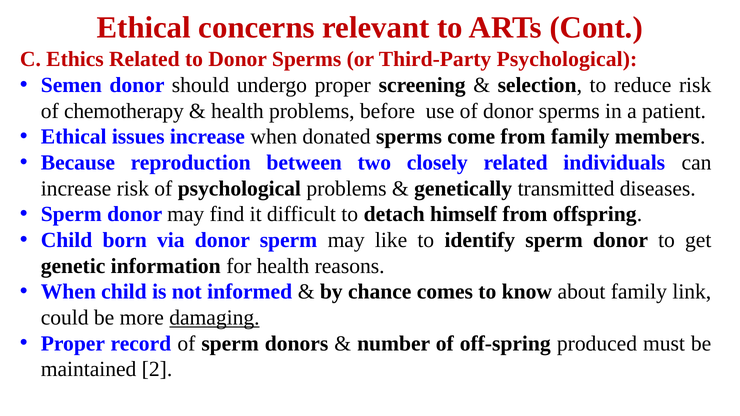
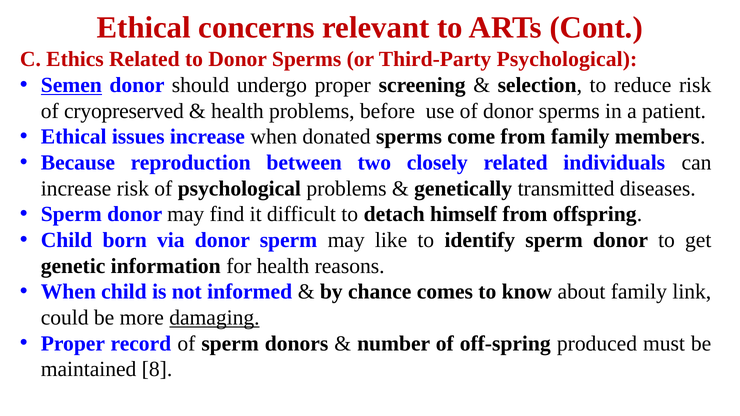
Semen underline: none -> present (71, 85)
chemotherapy: chemotherapy -> cryopreserved (124, 111)
2: 2 -> 8 (157, 370)
